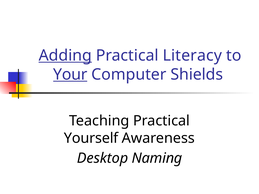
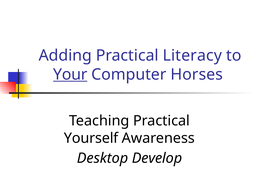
Adding underline: present -> none (65, 55)
Shields: Shields -> Horses (197, 74)
Naming: Naming -> Develop (157, 158)
